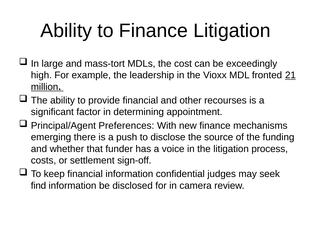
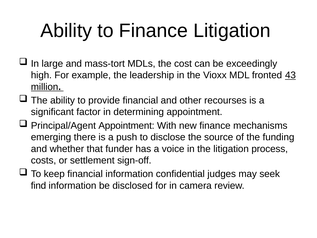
21: 21 -> 43 (290, 75)
Principal/Agent Preferences: Preferences -> Appointment (126, 125)
